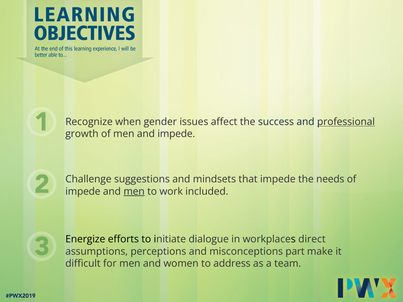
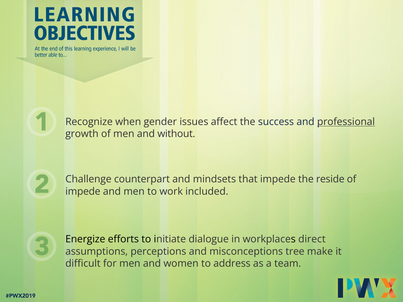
and impede: impede -> without (176, 134)
suggestions: suggestions -> counterpart (142, 179)
needs: needs -> reside (330, 179)
men underline: present -> none (134, 192)
part: part -> tree (295, 252)
